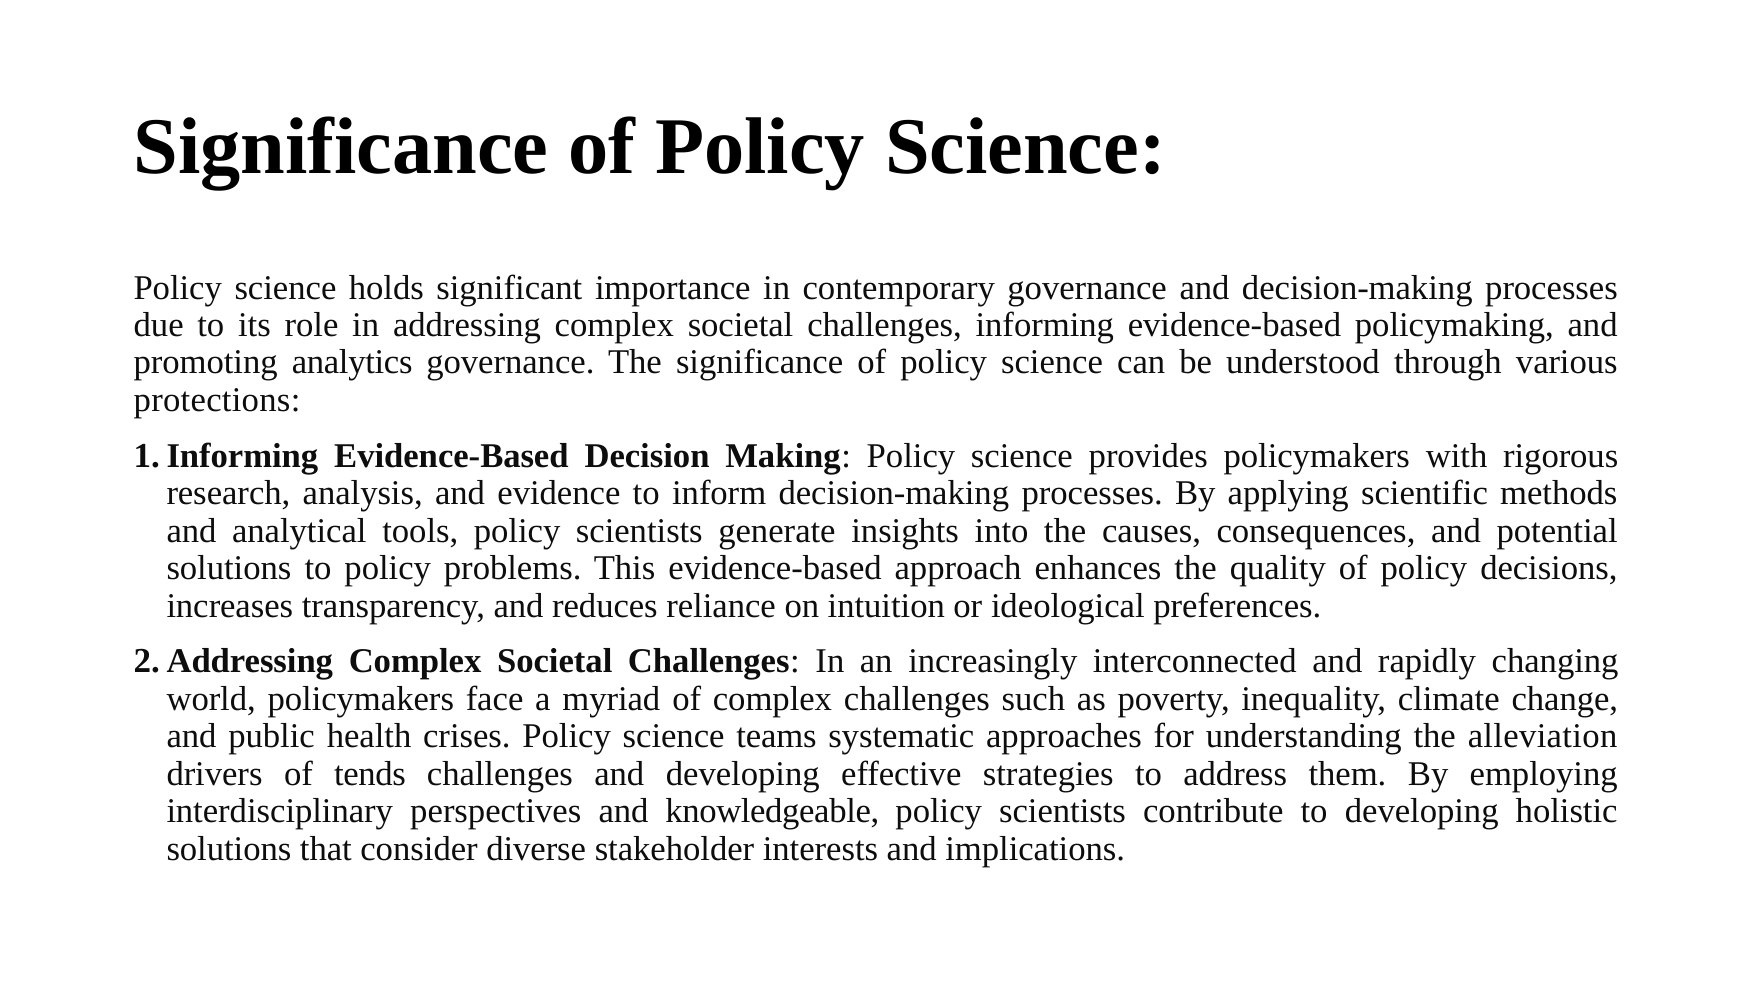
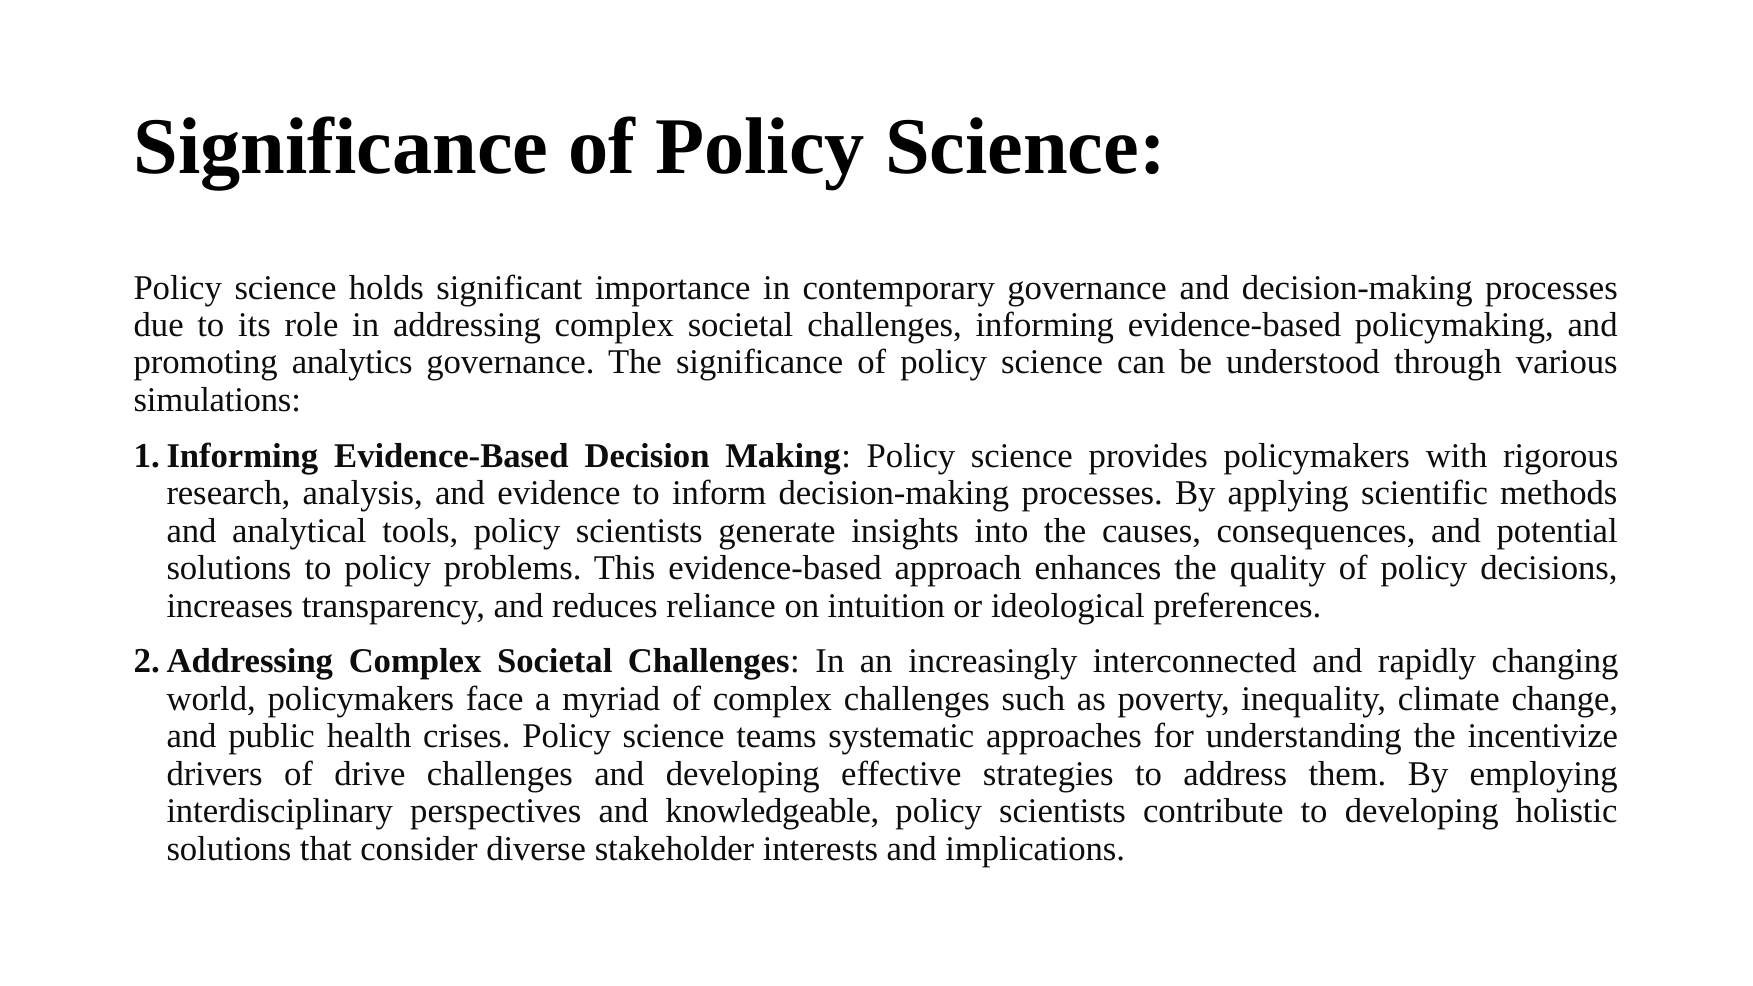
protections: protections -> simulations (217, 400)
alleviation: alleviation -> incentivize (1543, 736)
tends: tends -> drive (370, 774)
